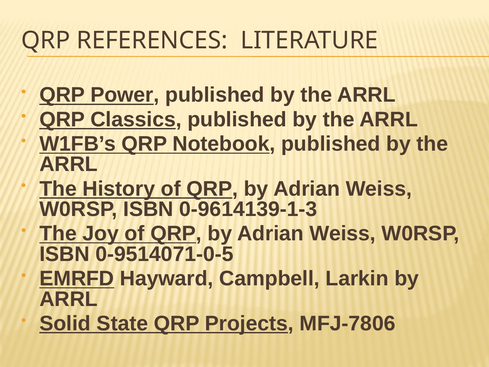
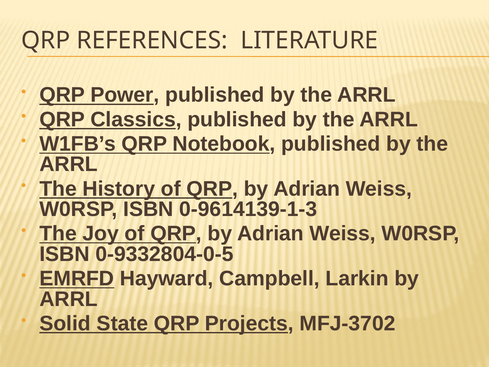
0-9514071-0-5: 0-9514071-0-5 -> 0-9332804-0-5 (164, 254)
MFJ-7806: MFJ-7806 -> MFJ-3702 (347, 323)
